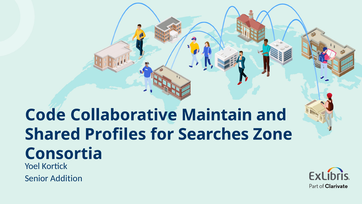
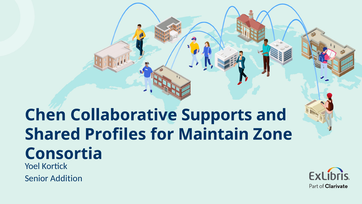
Code: Code -> Chen (45, 115)
Maintain: Maintain -> Supports (217, 115)
Searches: Searches -> Maintain (213, 134)
